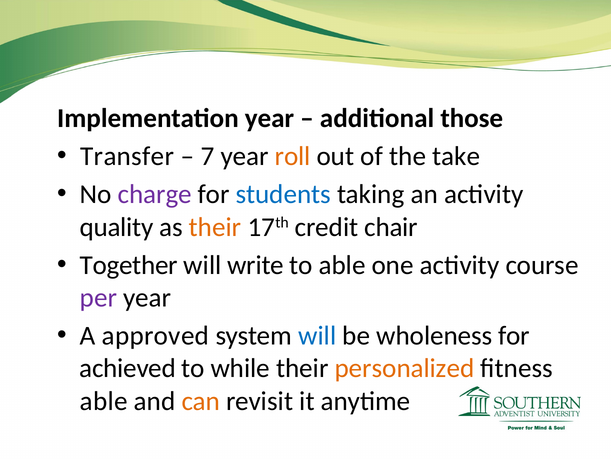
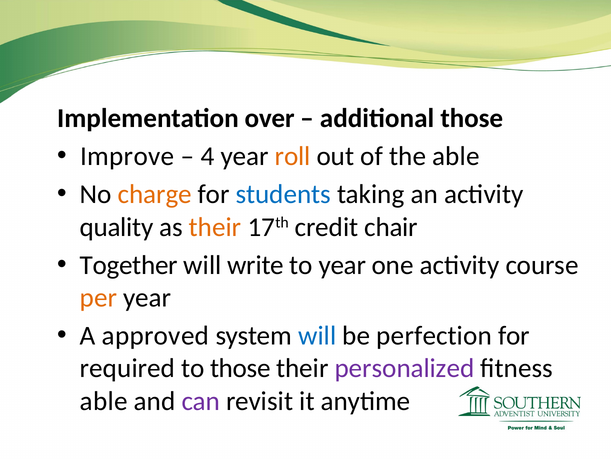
Implementation year: year -> over (270, 118)
Transfer: Transfer -> Improve (127, 156)
7: 7 -> 4 (207, 156)
the take: take -> able (456, 156)
charge colour: purple -> orange (155, 194)
to able: able -> year (342, 265)
per colour: purple -> orange (99, 297)
wholeness: wholeness -> perfection (434, 335)
achieved: achieved -> required (128, 368)
to while: while -> those (240, 368)
personalized colour: orange -> purple (405, 368)
can colour: orange -> purple (201, 401)
